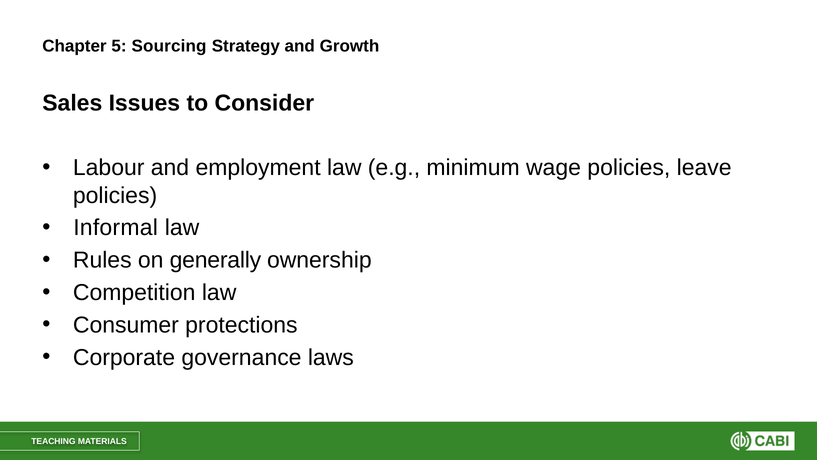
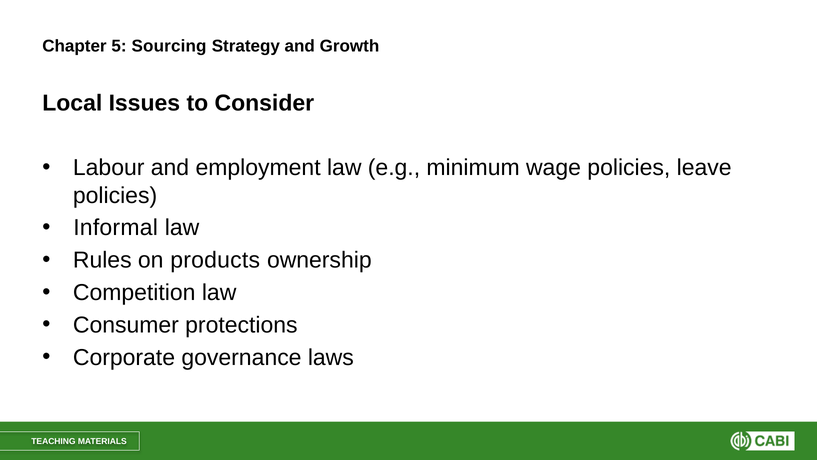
Sales: Sales -> Local (72, 103)
generally: generally -> products (215, 260)
